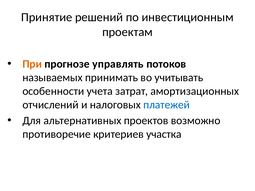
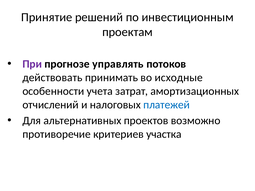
При colour: orange -> purple (32, 64)
называемых: называемых -> действовать (52, 78)
учитывать: учитывать -> исходные (179, 78)
